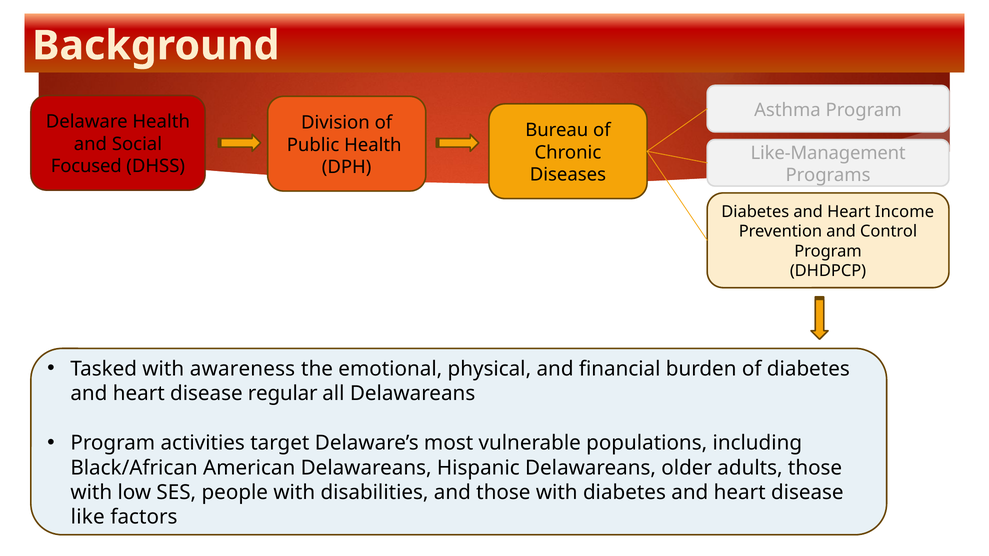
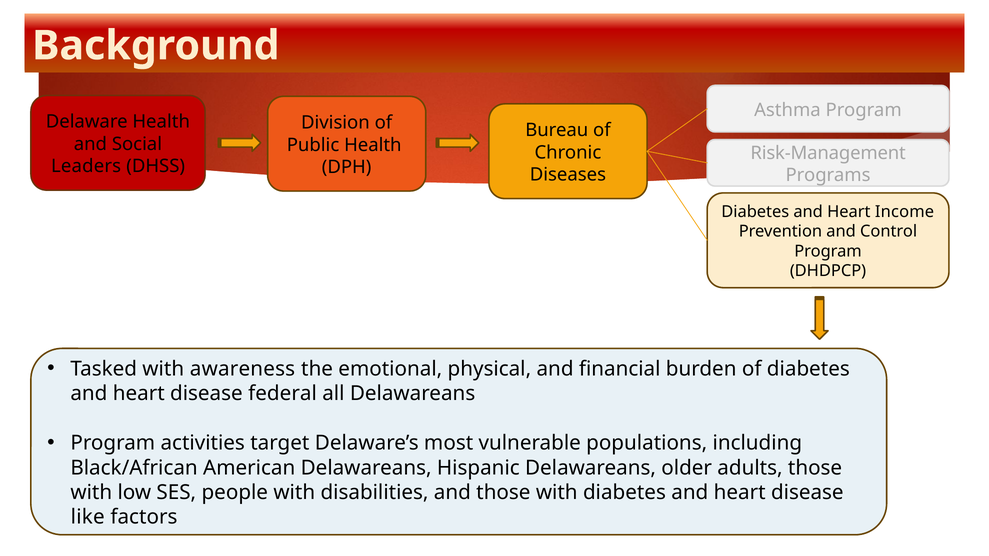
Like-Management: Like-Management -> Risk-Management (828, 153)
Focused: Focused -> Leaders (86, 166)
regular: regular -> federal (283, 394)
